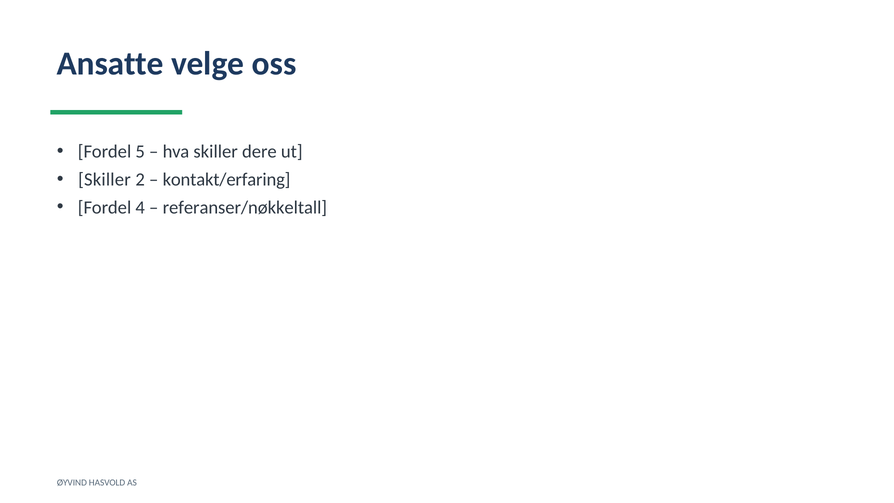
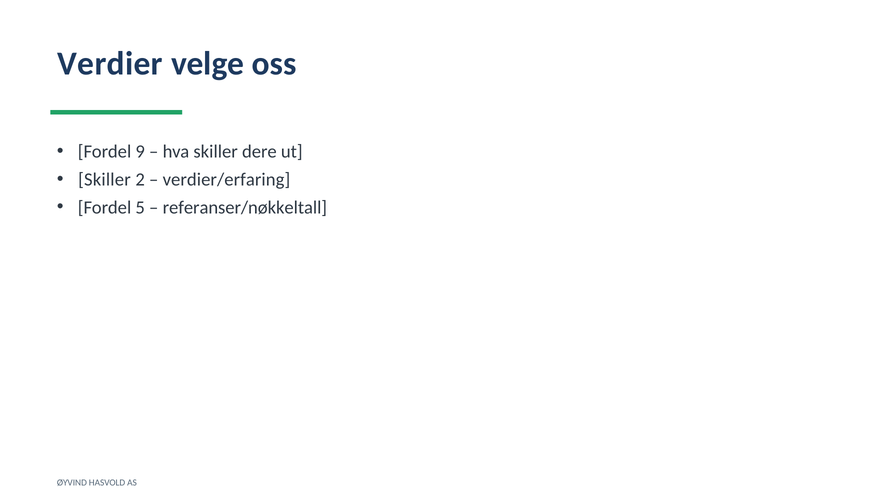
Ansatte: Ansatte -> Verdier (110, 64)
5: 5 -> 9 (140, 151)
kontakt/erfaring: kontakt/erfaring -> verdier/erfaring (226, 179)
4: 4 -> 5 (140, 207)
